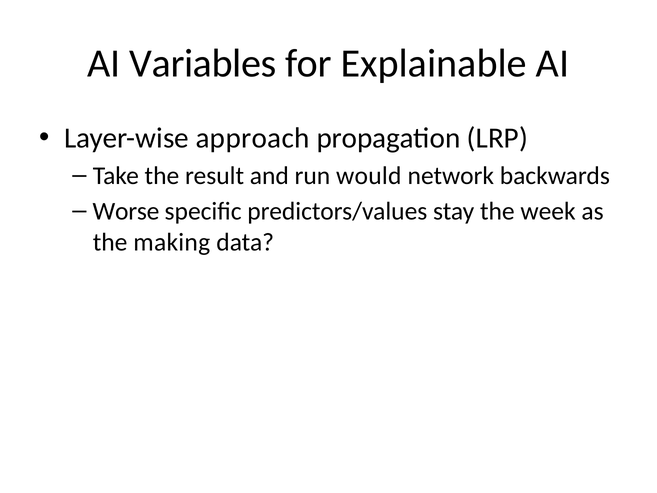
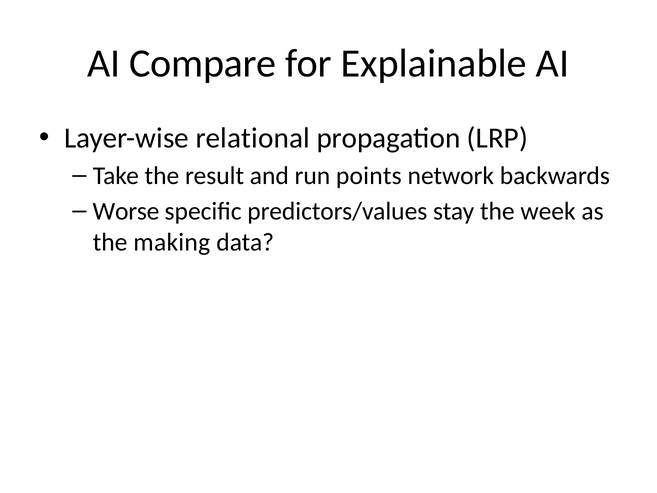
Variables: Variables -> Compare (203, 64)
approach: approach -> relational (253, 138)
would: would -> points (369, 176)
